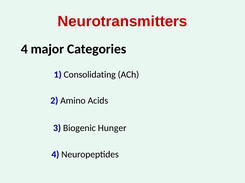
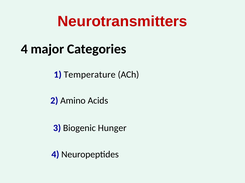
Consolidating: Consolidating -> Temperature (90, 75)
